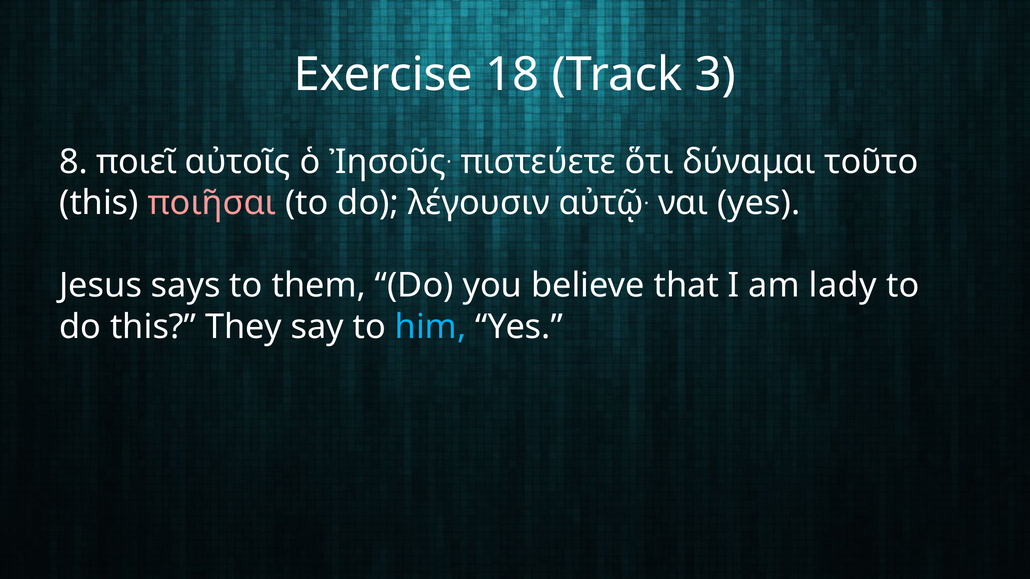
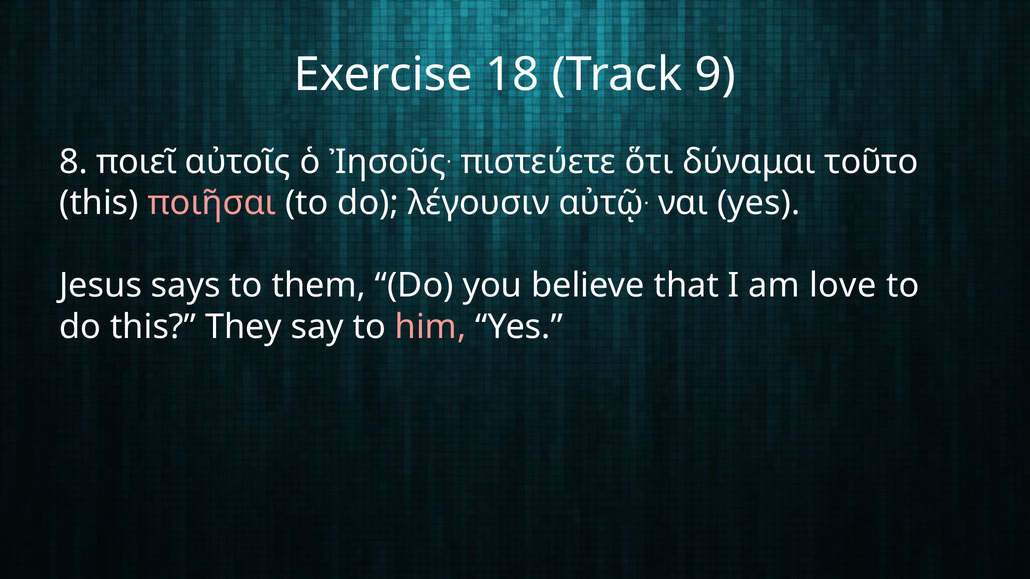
3: 3 -> 9 (715, 75)
lady: lady -> love (843, 286)
him colour: light blue -> pink (431, 327)
